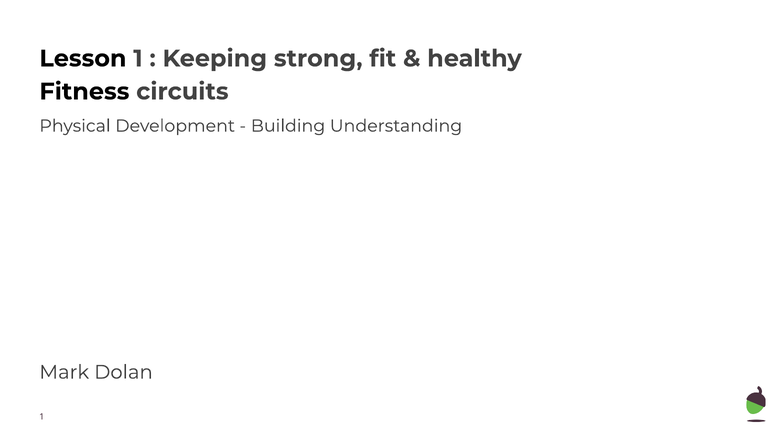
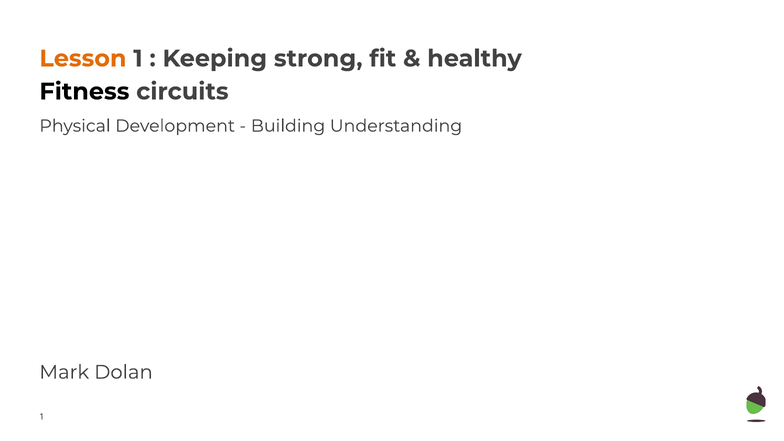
Lesson colour: black -> orange (83, 59)
